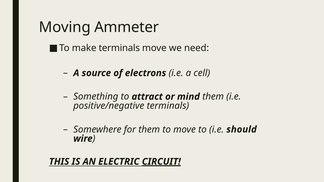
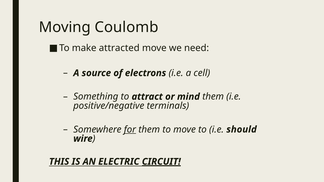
Ammeter: Ammeter -> Coulomb (127, 27)
make terminals: terminals -> attracted (119, 48)
for underline: none -> present (130, 130)
